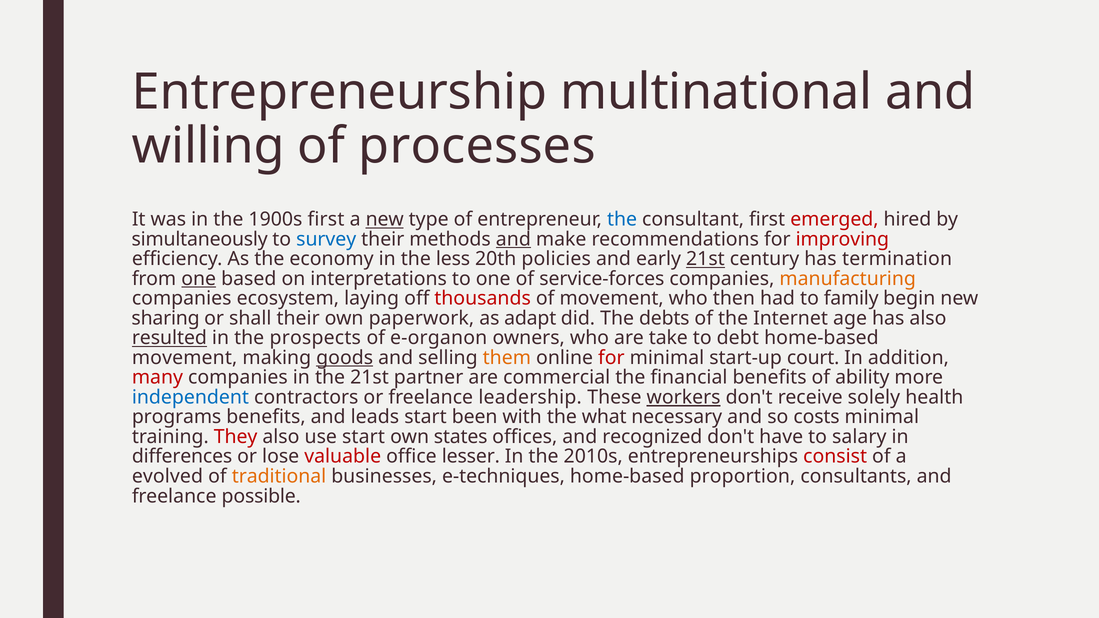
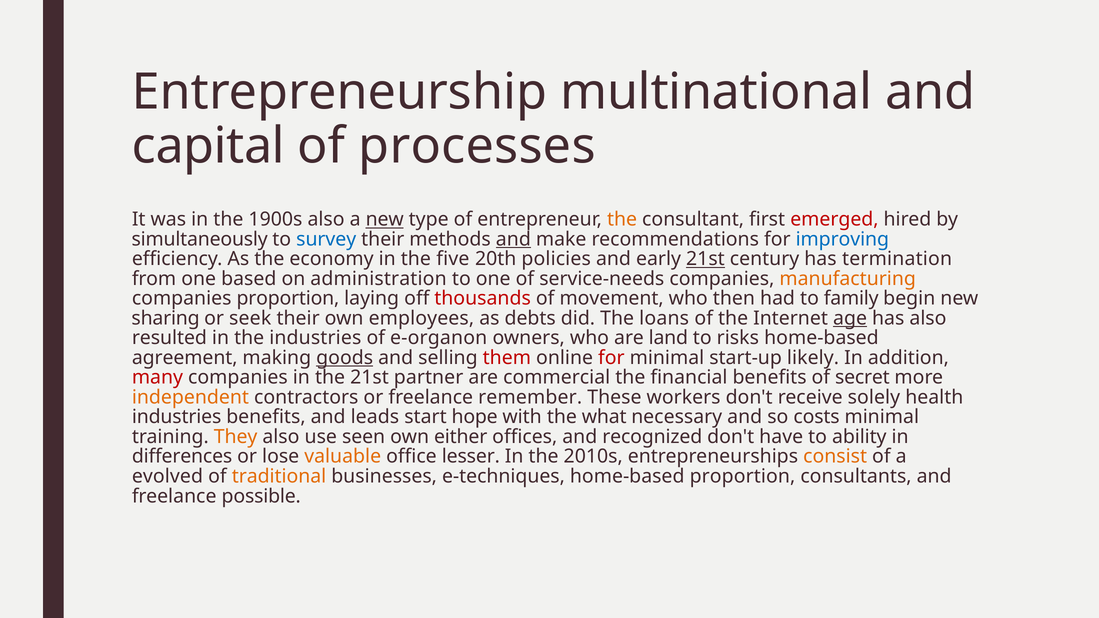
willing: willing -> capital (208, 146)
1900s first: first -> also (326, 220)
the colour: blue -> orange (622, 220)
improving colour: red -> blue (842, 239)
less: less -> five (453, 259)
one underline: present -> none (199, 279)
interpretations: interpretations -> administration (379, 279)
service-forces: service-forces -> service-needs (602, 279)
companies ecosystem: ecosystem -> proportion (288, 299)
shall: shall -> seek (250, 318)
paperwork: paperwork -> employees (421, 318)
adapt: adapt -> debts (530, 318)
debts: debts -> loans (664, 318)
age underline: none -> present (850, 318)
resulted underline: present -> none (169, 338)
the prospects: prospects -> industries (315, 338)
take: take -> land (668, 338)
debt: debt -> risks (738, 338)
movement: movement -> agreement (185, 358)
them colour: orange -> red (507, 358)
court: court -> likely (813, 358)
ability: ability -> secret (862, 378)
independent colour: blue -> orange (190, 397)
leadership: leadership -> remember (530, 397)
workers underline: present -> none (684, 397)
programs: programs -> industries (177, 417)
been: been -> hope (475, 417)
They colour: red -> orange (236, 437)
use start: start -> seen (364, 437)
states: states -> either (461, 437)
salary: salary -> ability (859, 437)
valuable colour: red -> orange (343, 457)
consist colour: red -> orange (835, 457)
